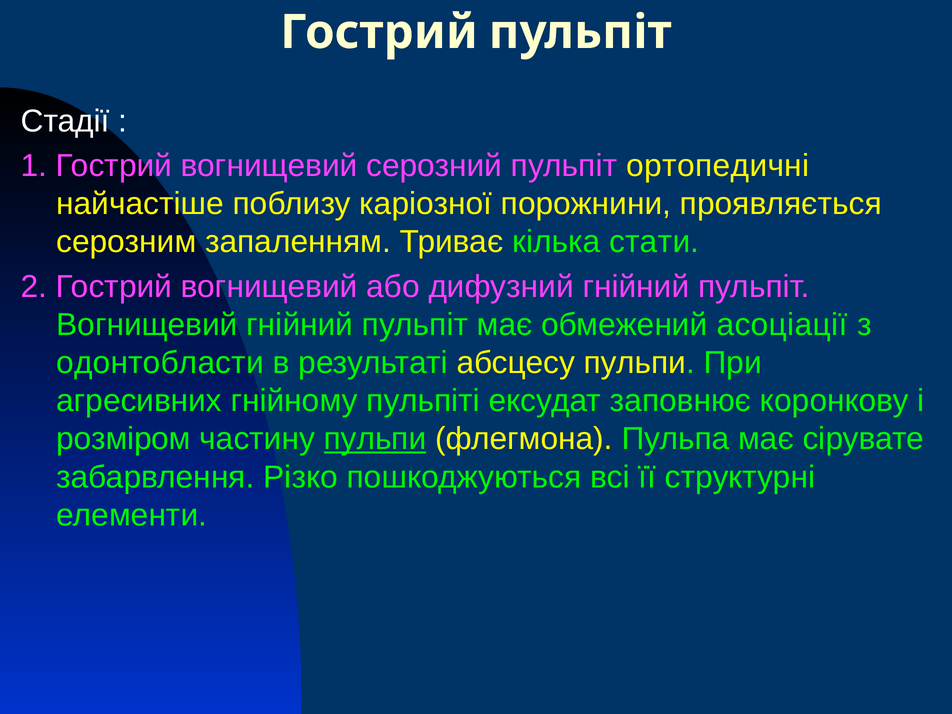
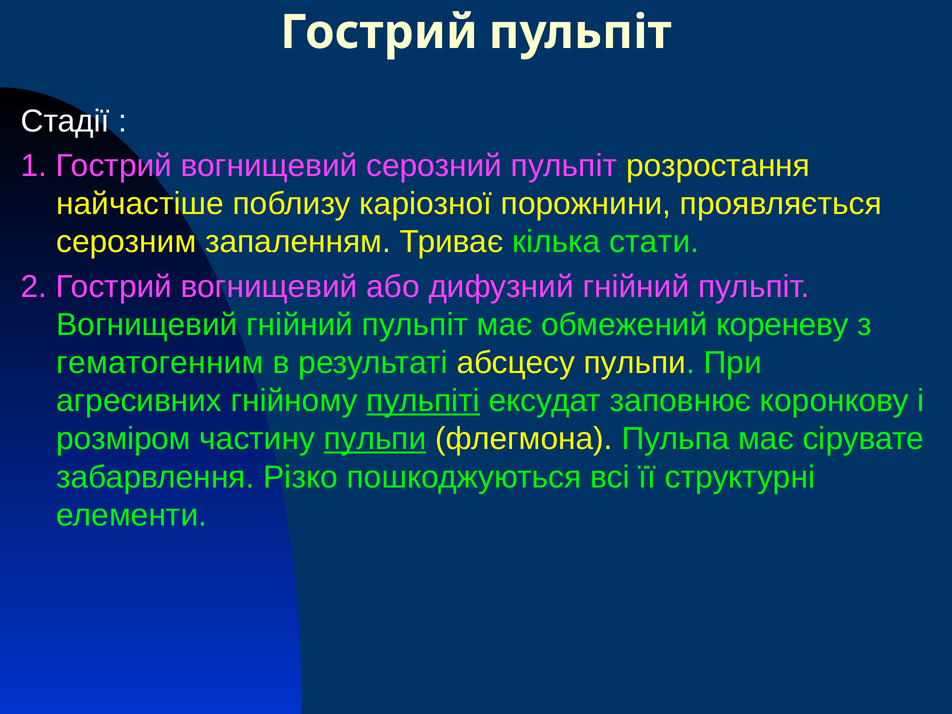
ортопедичні: ортопедичні -> розростання (718, 166)
асоціації: асоціації -> кореневу (782, 325)
одонтобласти: одонтобласти -> гематогенним (160, 363)
пульпіті underline: none -> present (423, 401)
